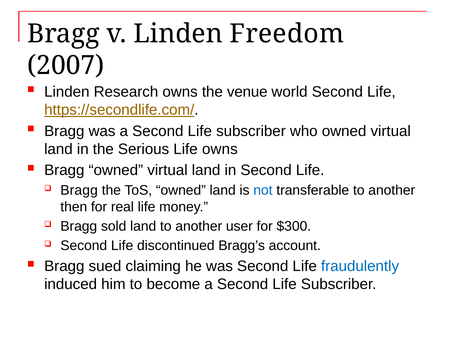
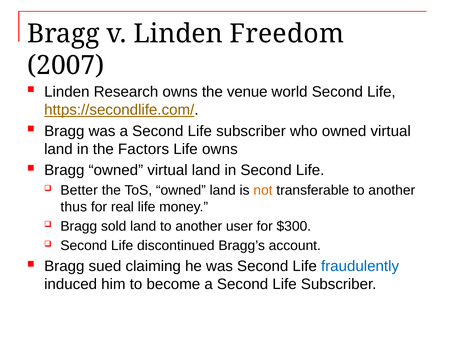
Serious: Serious -> Factors (144, 149)
Bragg: Bragg -> Better (79, 190)
not colour: blue -> orange (263, 190)
then: then -> thus (74, 207)
